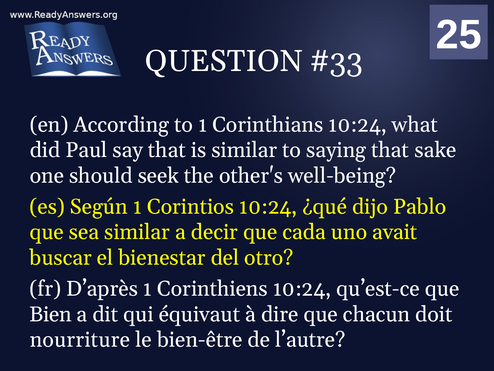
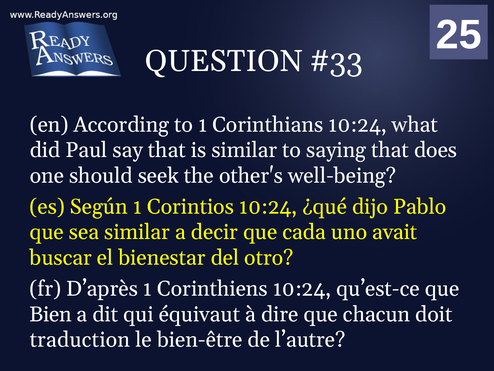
sake: sake -> does (436, 150)
nourriture: nourriture -> traduction (80, 339)
